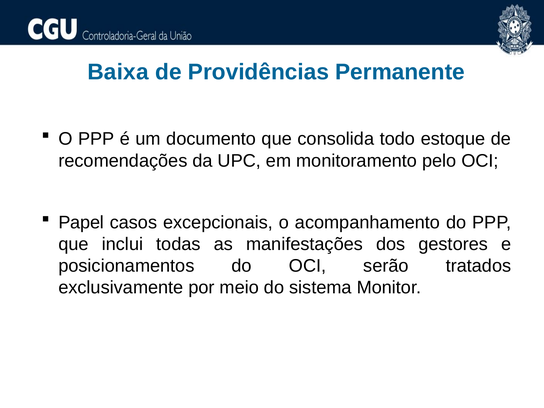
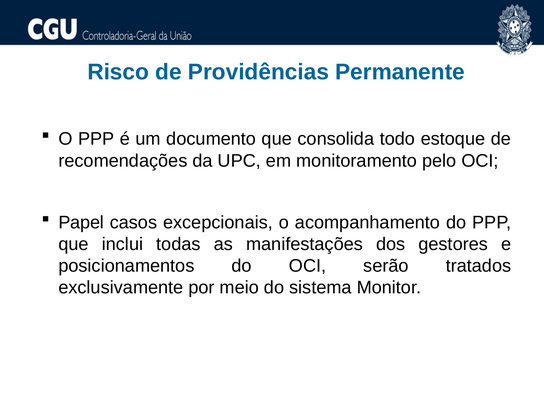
Baixa: Baixa -> Risco (118, 72)
